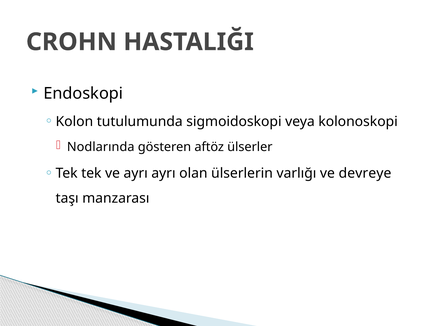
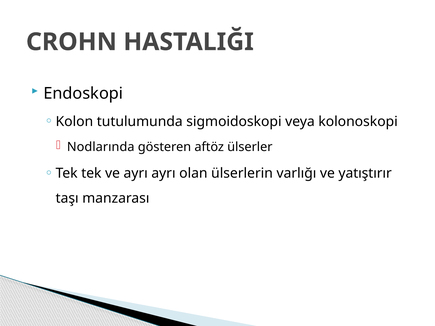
devreye: devreye -> yatıştırır (365, 174)
